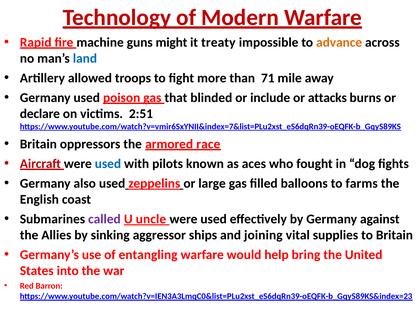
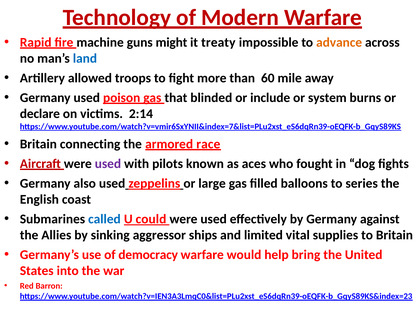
71: 71 -> 60 (268, 78)
attacks: attacks -> system (327, 98)
2:51: 2:51 -> 2:14 (141, 114)
oppressors: oppressors -> connecting (90, 144)
used colour: blue -> purple (108, 164)
farms: farms -> series (362, 184)
called colour: purple -> blue (104, 219)
uncle: uncle -> could (151, 219)
joining: joining -> limited (263, 235)
entangling: entangling -> democracy (148, 255)
